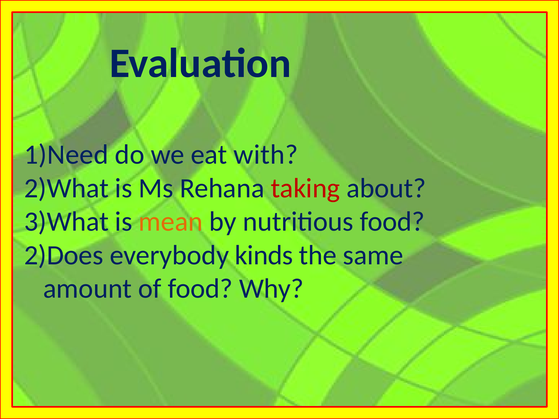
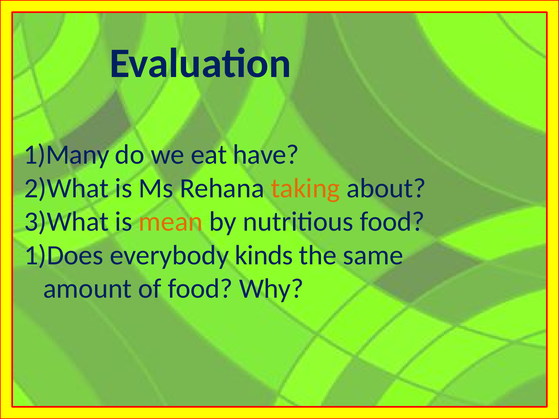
1)Need: 1)Need -> 1)Many (67, 155)
with: with -> have (266, 155)
taking colour: red -> orange (305, 188)
2)Does: 2)Does -> 1)Does (64, 255)
